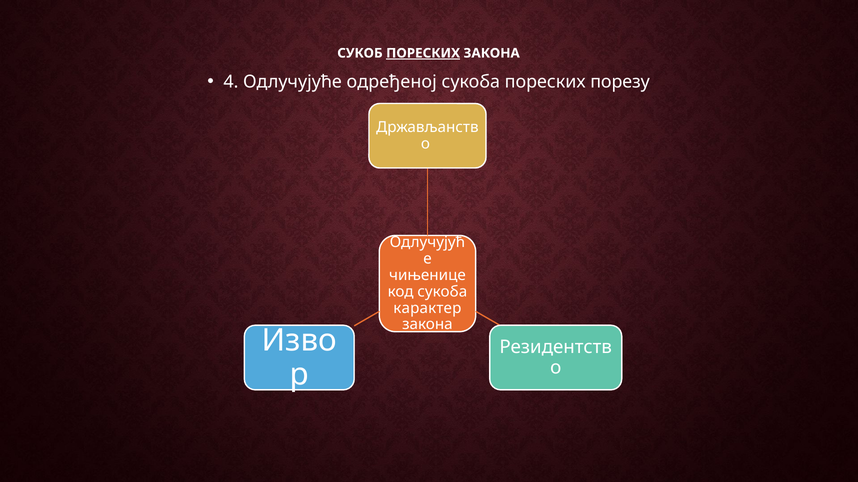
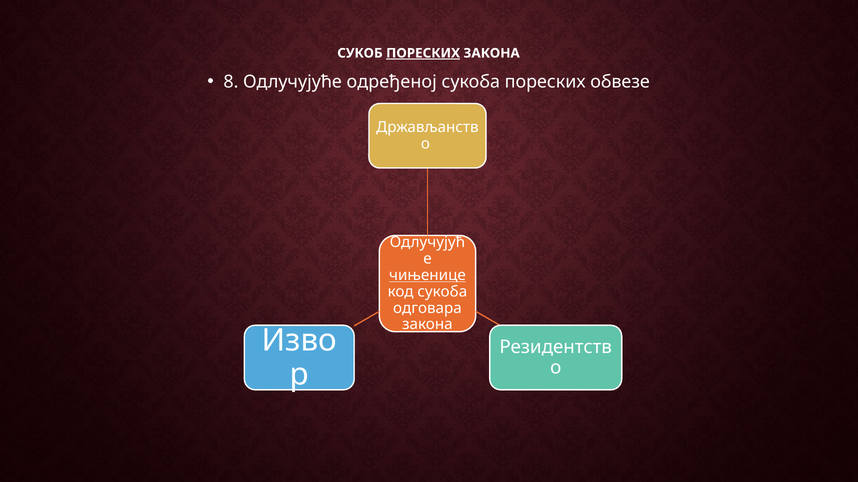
4: 4 -> 8 (231, 82)
порезу: порезу -> обвезе (620, 82)
чињенице underline: none -> present (427, 276)
карактер: карактер -> одговара (427, 308)
